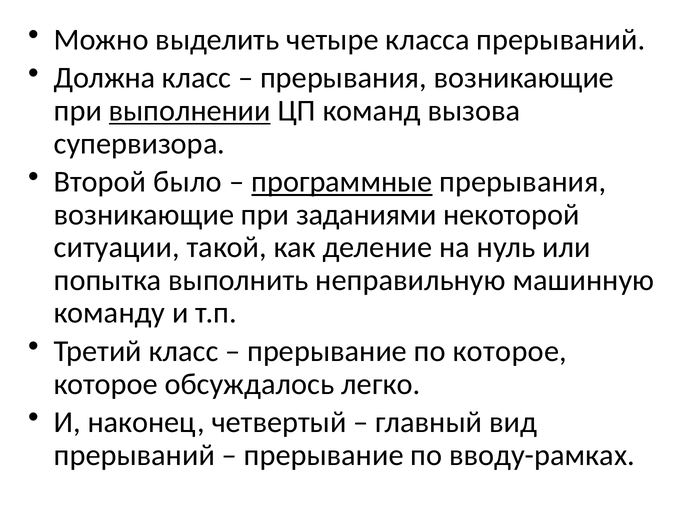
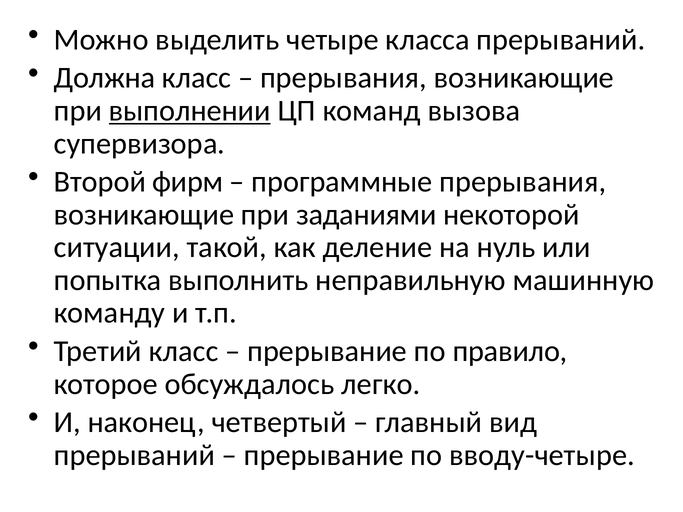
было: было -> фирм (188, 182)
программные underline: present -> none (342, 182)
по которое: которое -> правило (510, 351)
вводу-рамках: вводу-рамках -> вводу-четыре (542, 455)
